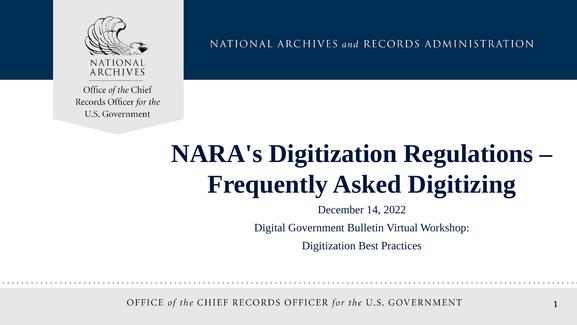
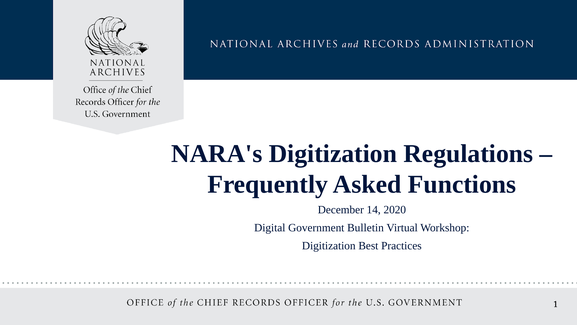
Digitizing: Digitizing -> Functions (462, 184)
2022: 2022 -> 2020 (395, 210)
